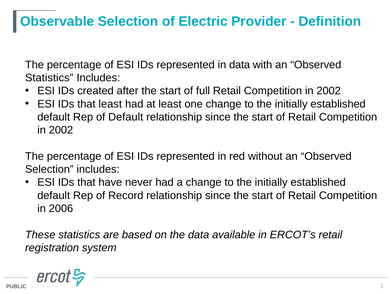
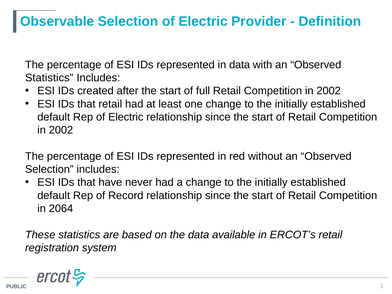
that least: least -> retail (110, 104)
Rep of Default: Default -> Electric (126, 117)
2006: 2006 -> 2064 (61, 209)
